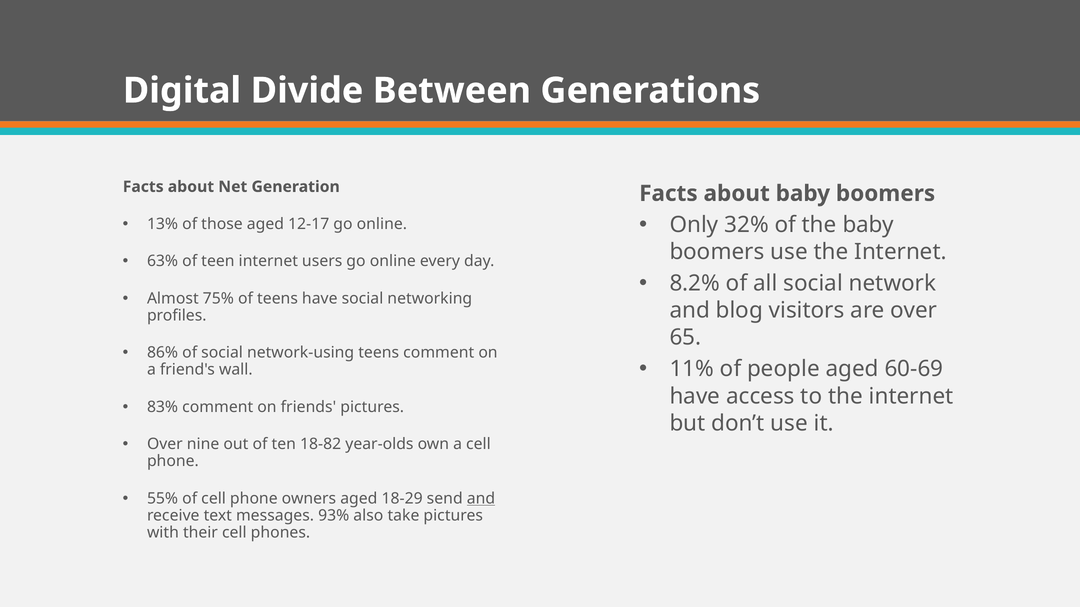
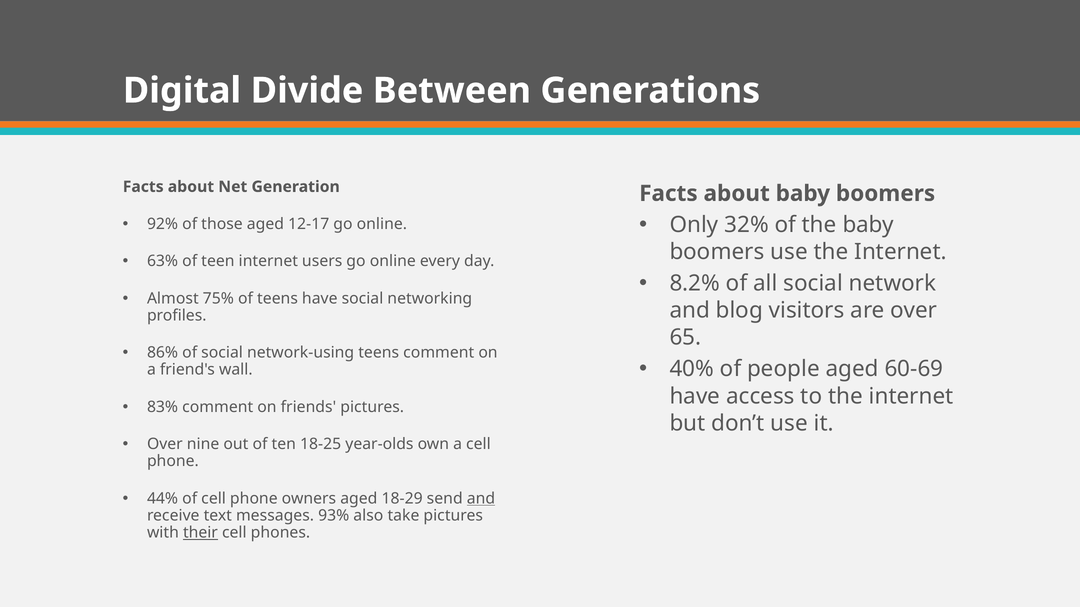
13%: 13% -> 92% (163, 224)
11%: 11% -> 40% (692, 369)
18-82: 18-82 -> 18-25 (321, 445)
55%: 55% -> 44% (163, 499)
their underline: none -> present (200, 533)
